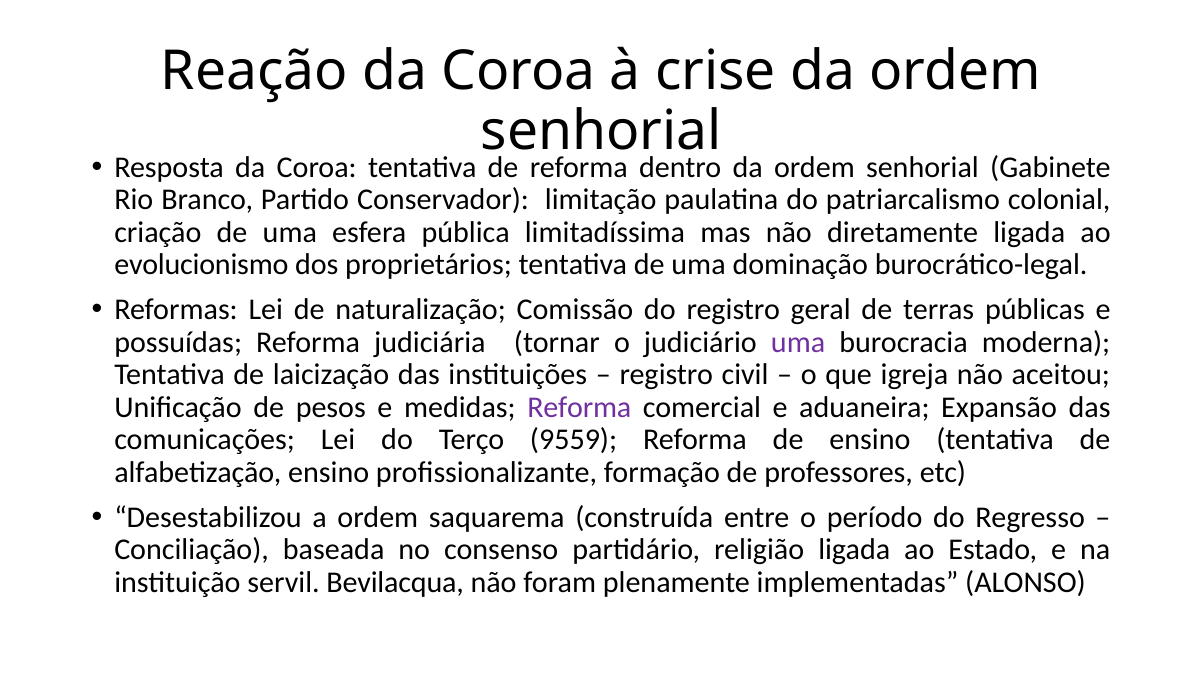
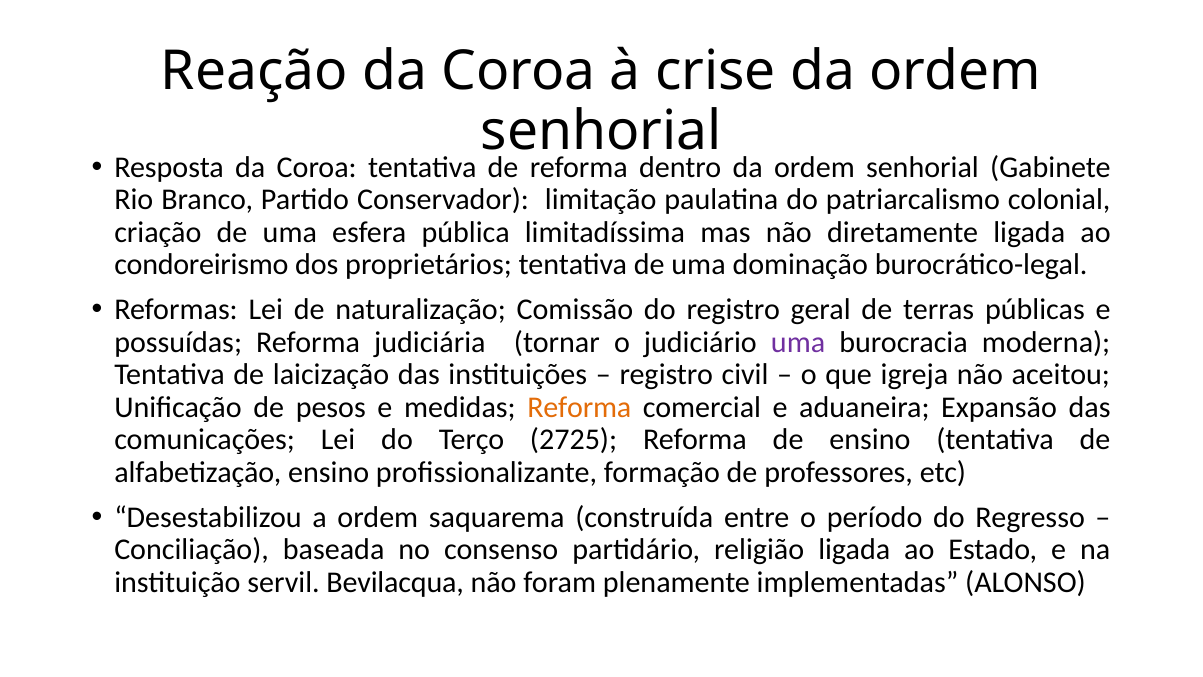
evolucionismo: evolucionismo -> condoreirismo (201, 265)
Reforma colour: purple -> orange (579, 407)
9559: 9559 -> 2725 (574, 440)
